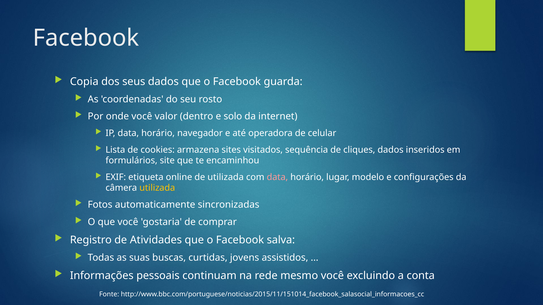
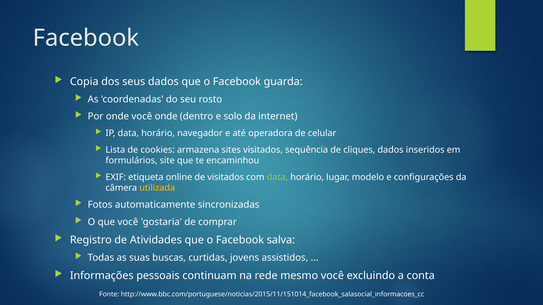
você valor: valor -> onde (166, 117)
de utilizada: utilizada -> visitados (226, 177)
data colour: pink -> light green (277, 177)
